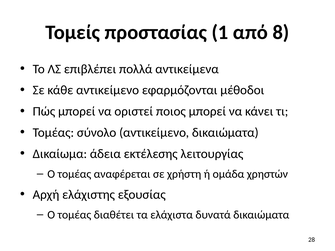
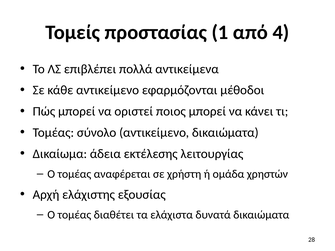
8: 8 -> 4 (281, 32)
